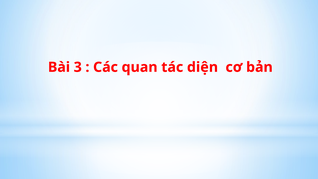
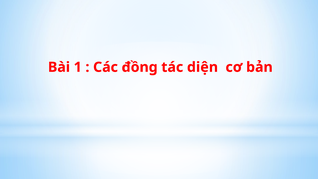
3: 3 -> 1 (78, 67)
quan: quan -> đồng (140, 67)
